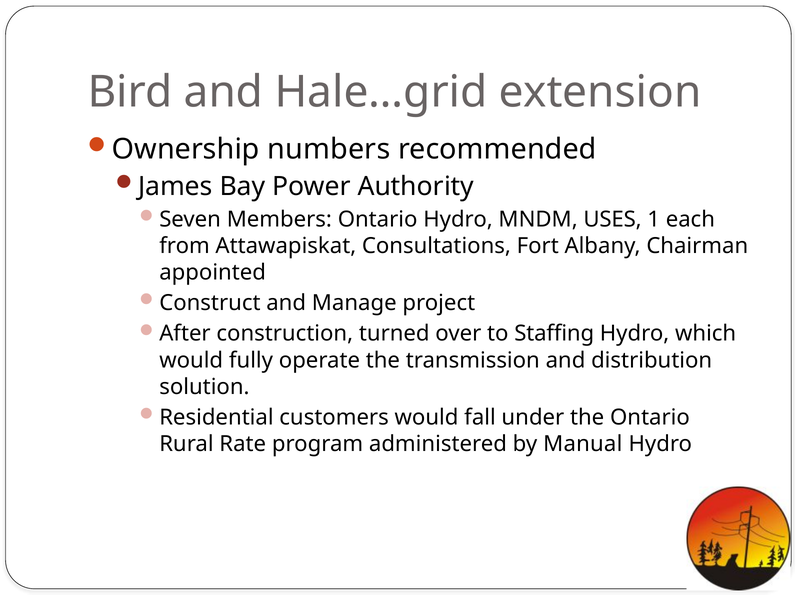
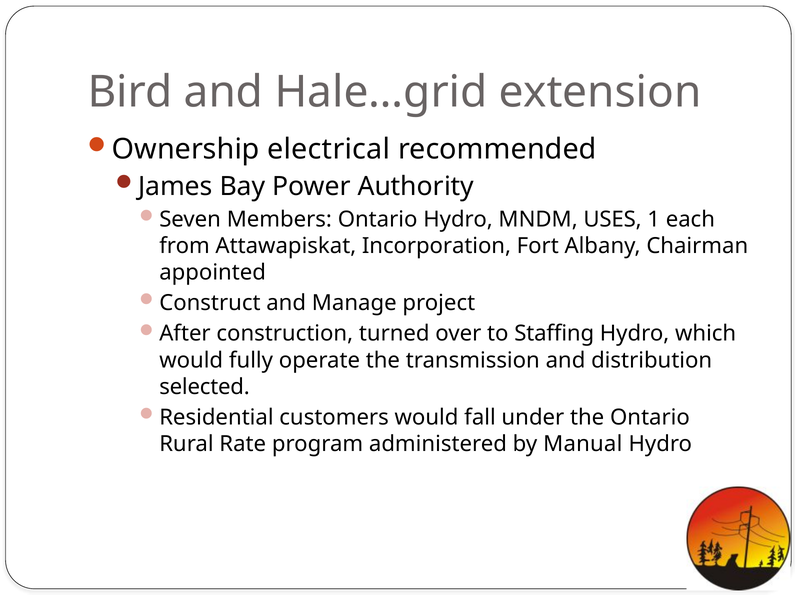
numbers: numbers -> electrical (329, 149)
Consultations: Consultations -> Incorporation (436, 246)
solution: solution -> selected (205, 387)
